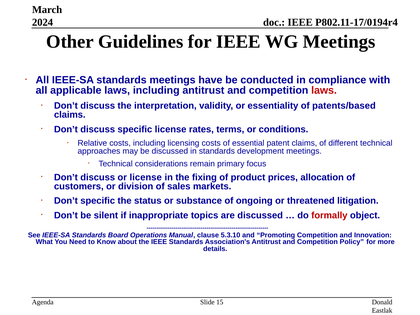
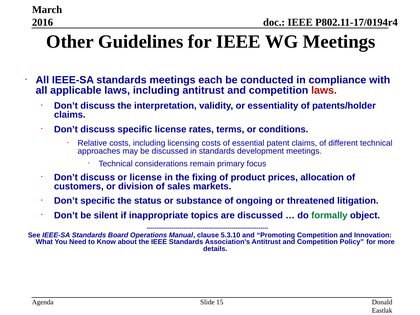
2024: 2024 -> 2016 (43, 22)
have: have -> each (210, 80)
patents/based: patents/based -> patents/holder (344, 106)
formally colour: red -> green (329, 215)
